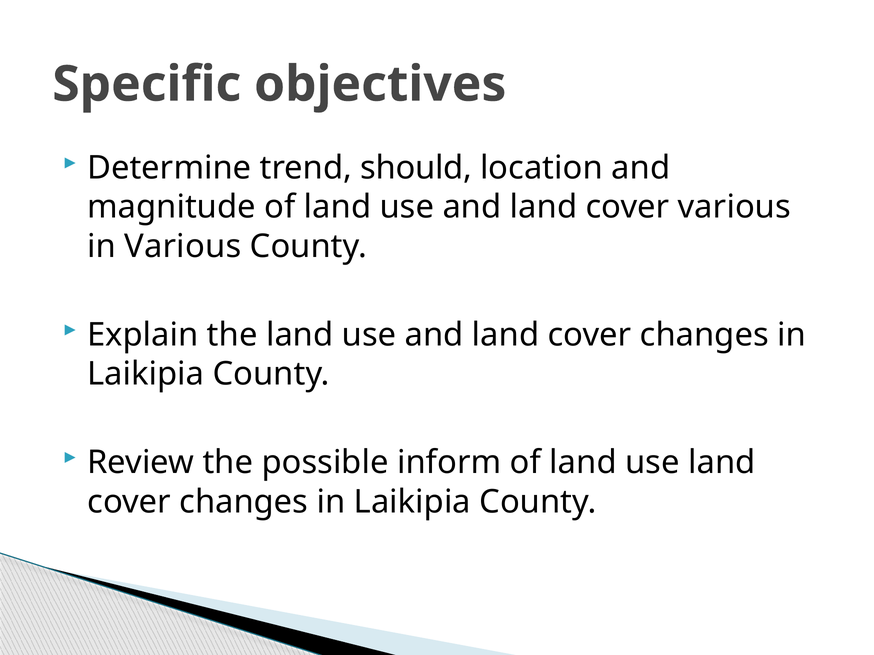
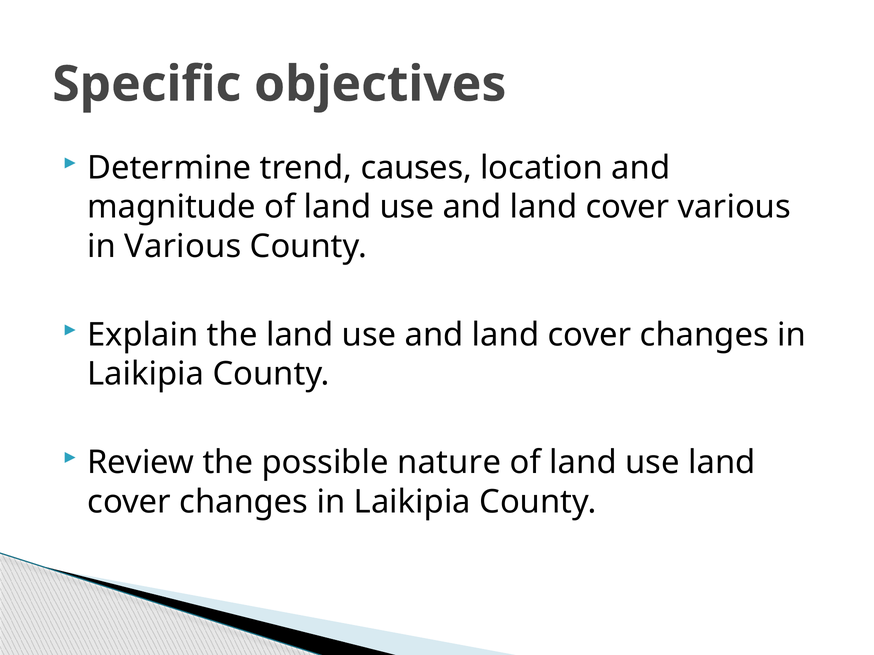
should: should -> causes (416, 168)
inform: inform -> nature (449, 463)
